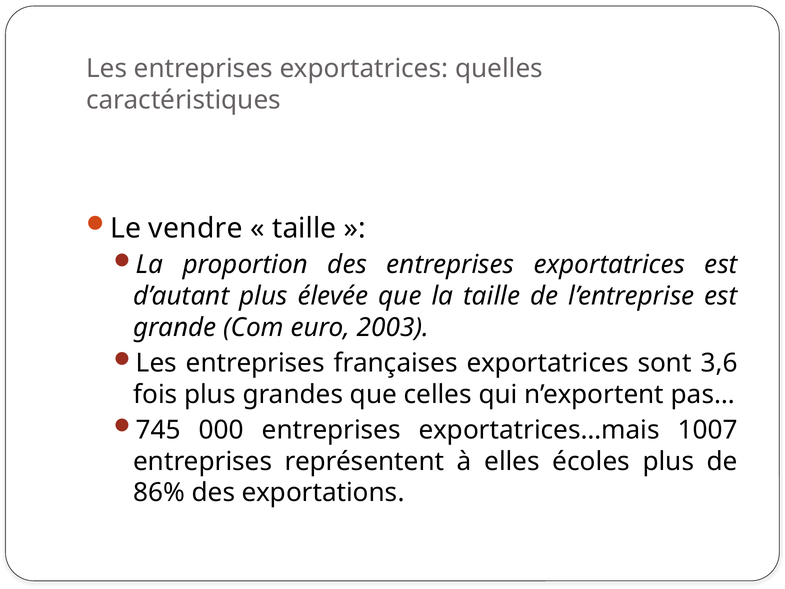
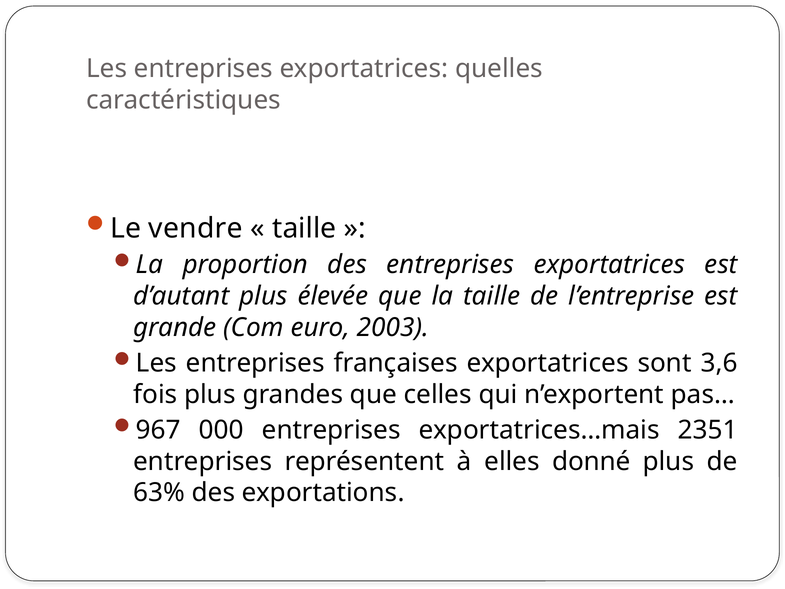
745: 745 -> 967 (158, 430)
1007: 1007 -> 2351 (708, 430)
écoles: écoles -> donné (591, 461)
86%: 86% -> 63% (159, 493)
